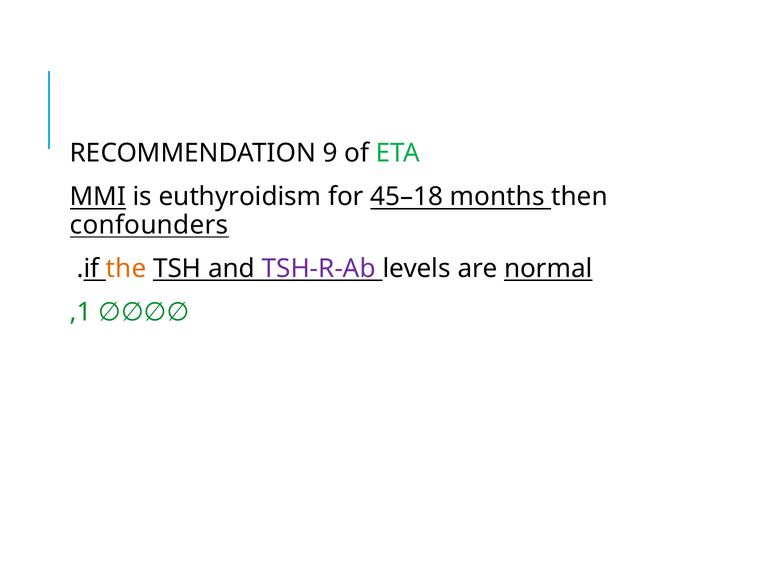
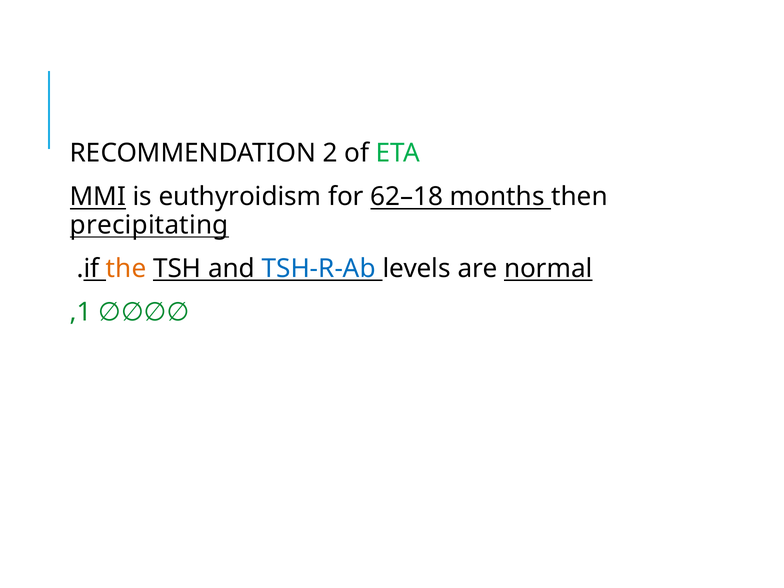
9: 9 -> 2 (330, 153)
45–18: 45–18 -> 62–18 (407, 197)
confounders: confounders -> precipitating (149, 225)
TSH-R-Ab colour: purple -> blue (319, 268)
